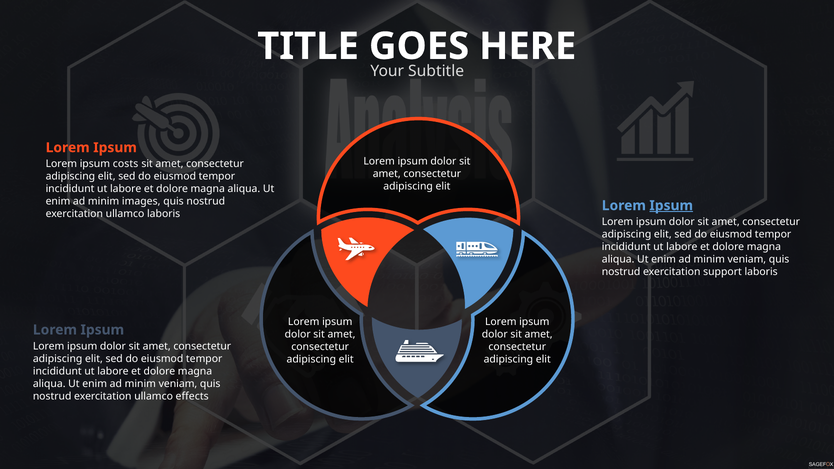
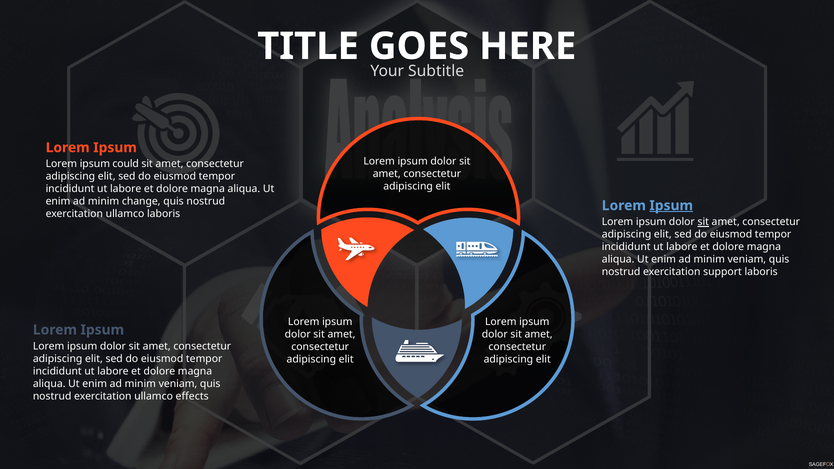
costs: costs -> could (126, 164)
images: images -> change (141, 202)
sit underline: none -> present (703, 222)
